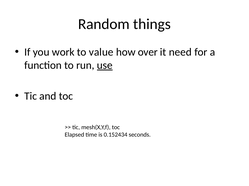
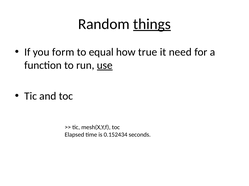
things underline: none -> present (152, 24)
work: work -> form (63, 52)
value: value -> equal (101, 52)
over: over -> true (148, 52)
